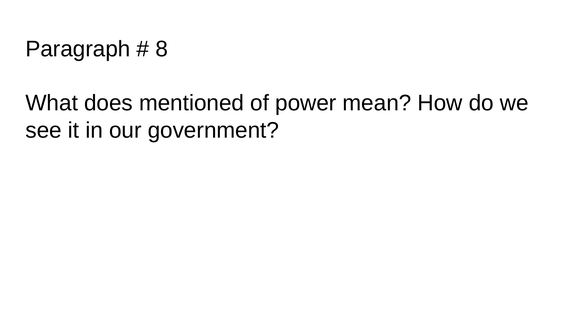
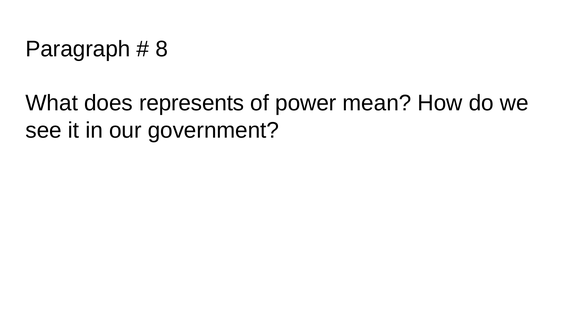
mentioned: mentioned -> represents (192, 103)
